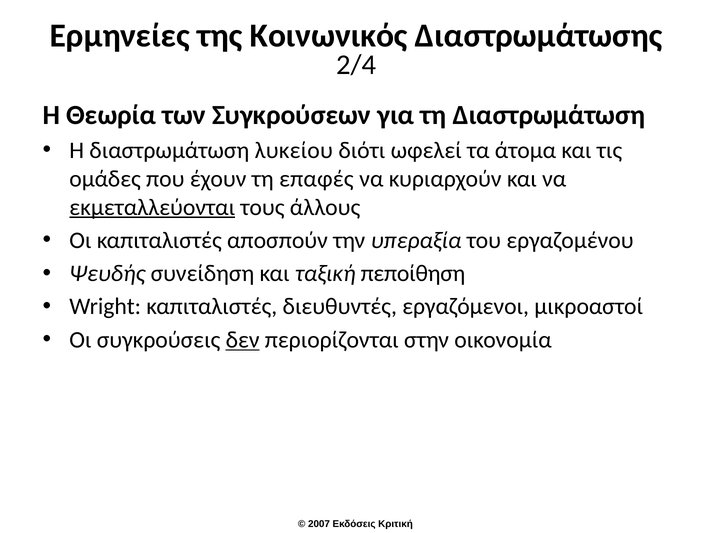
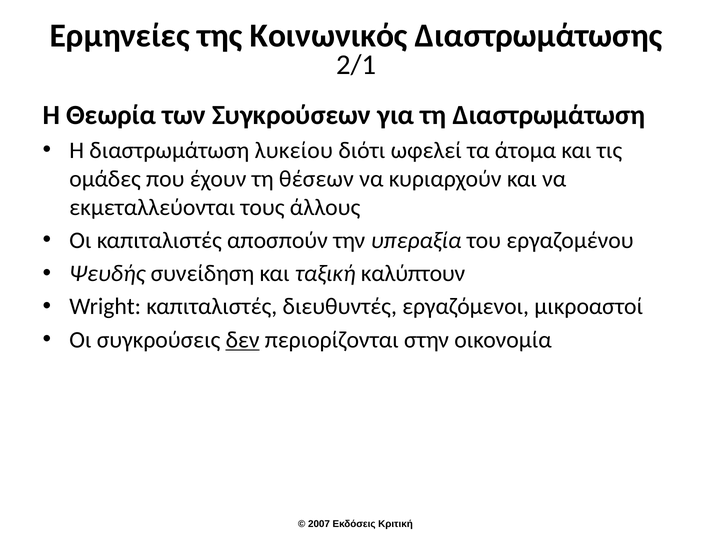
2/4: 2/4 -> 2/1 (356, 65)
επαφές: επαφές -> θέσεων (316, 179)
εκμεταλλεύονται underline: present -> none (152, 207)
πεποίθηση: πεποίθηση -> καλύπτουν (413, 274)
